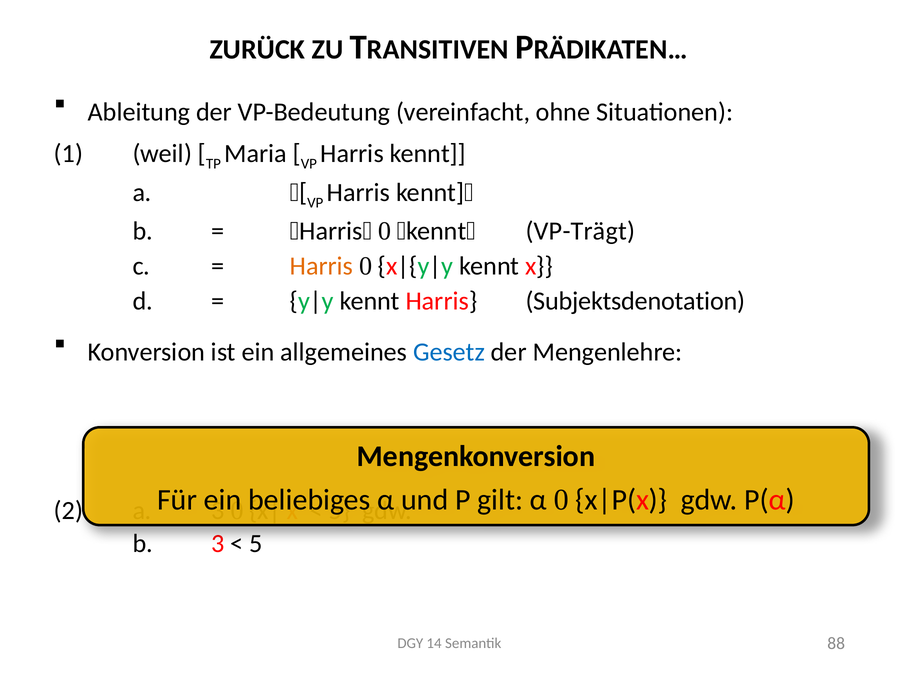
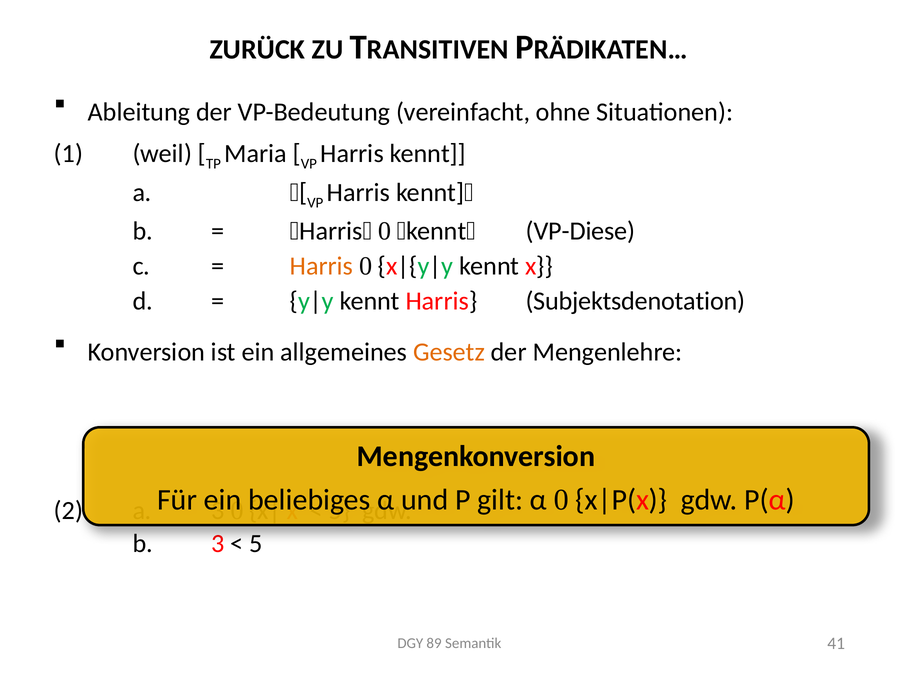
VP-Trägt: VP-Trägt -> VP-Diese (581, 231)
Gesetz colour: blue -> orange (449, 352)
14: 14 -> 89 (434, 644)
88: 88 -> 41 (836, 644)
